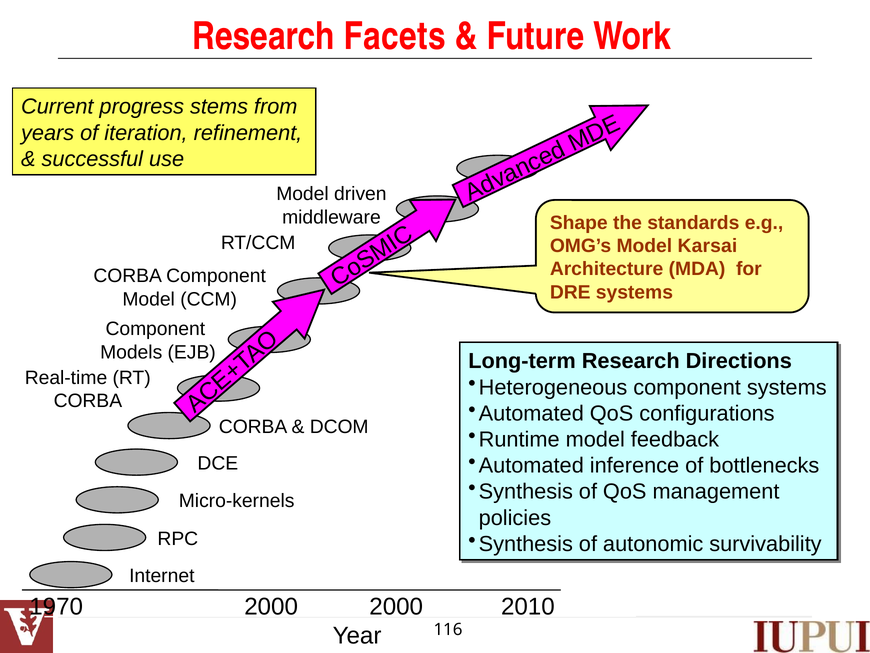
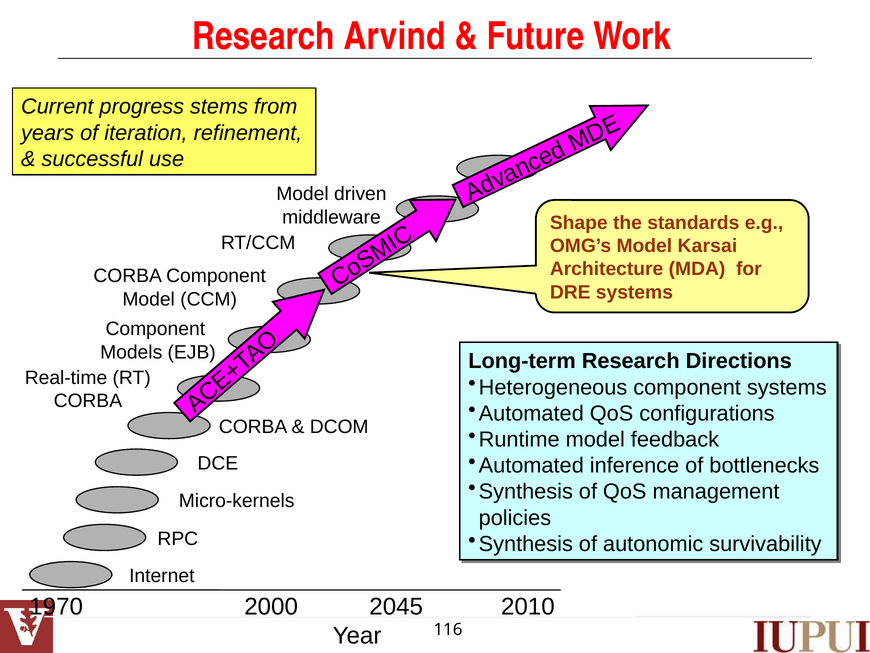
Facets: Facets -> Arvind (395, 37)
2000 2000: 2000 -> 2045 (396, 606)
